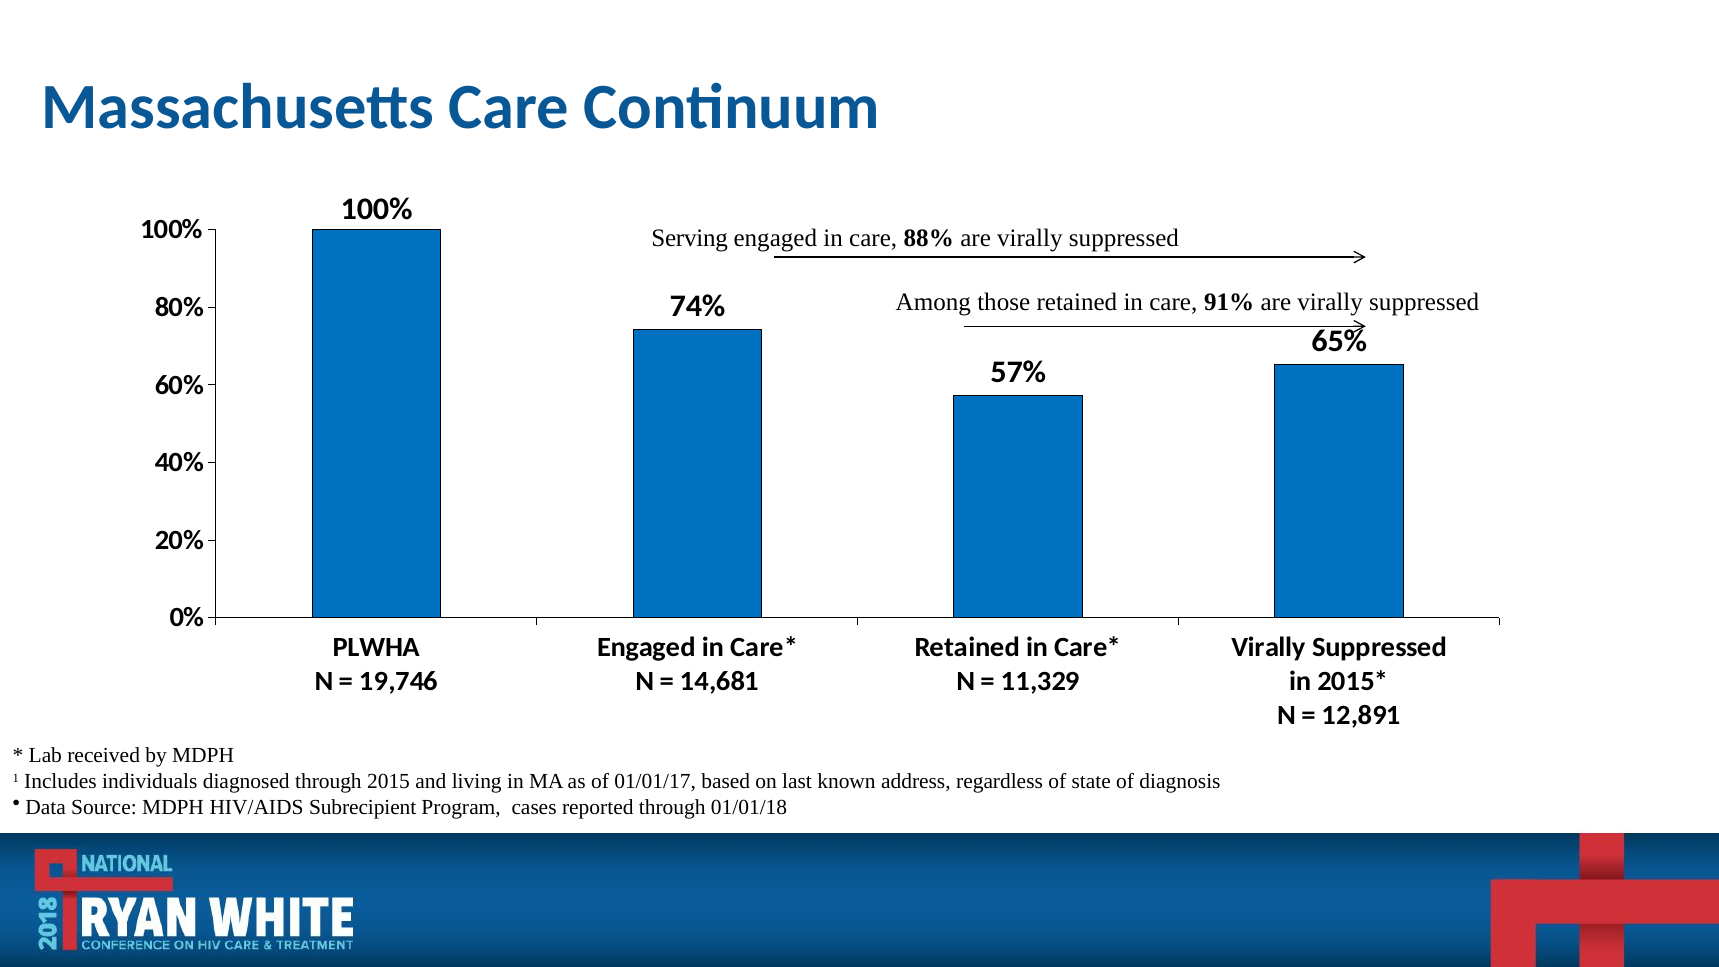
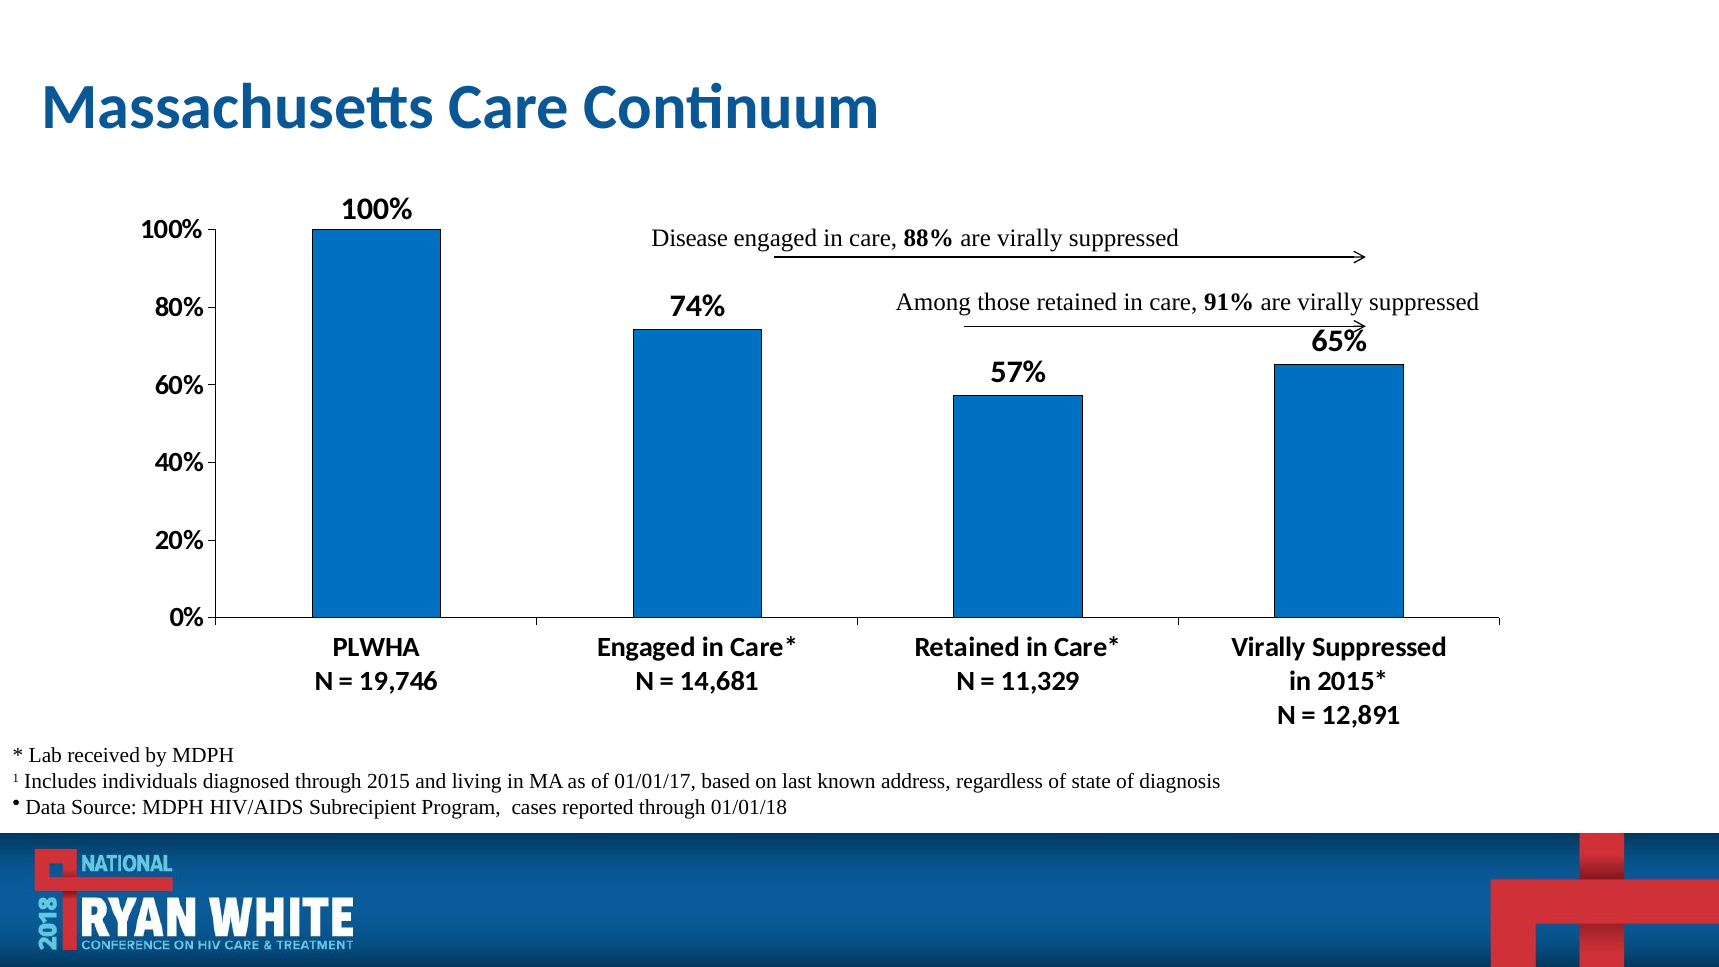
Serving: Serving -> Disease (690, 238)
